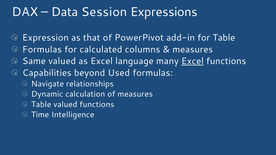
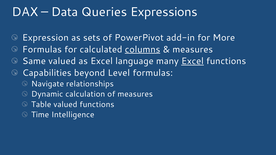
Session: Session -> Queries (104, 12)
that: that -> sets (92, 38)
for Table: Table -> More (224, 38)
columns underline: none -> present (143, 49)
Used: Used -> Level (119, 73)
